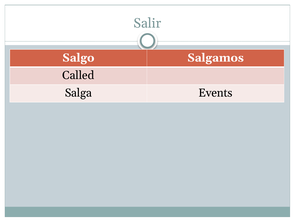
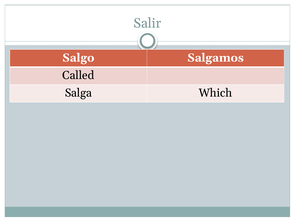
Events: Events -> Which (215, 93)
